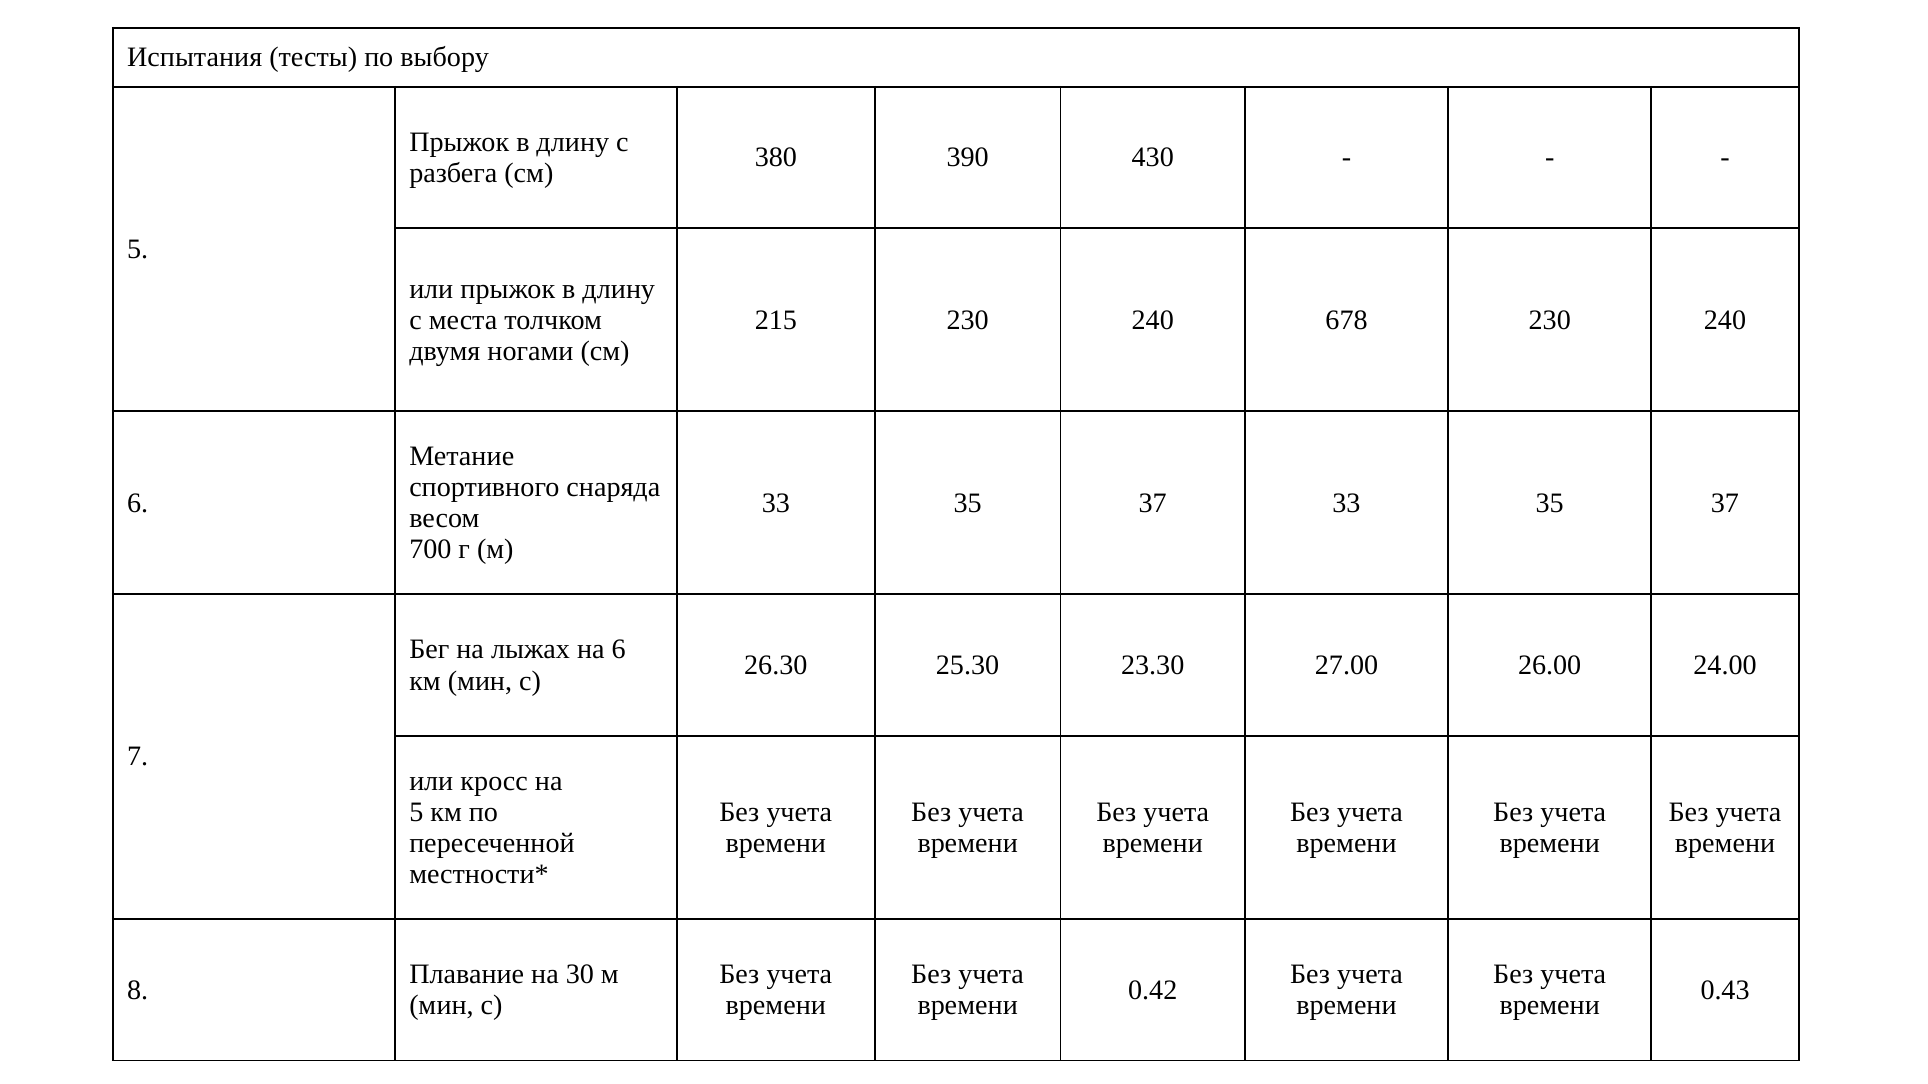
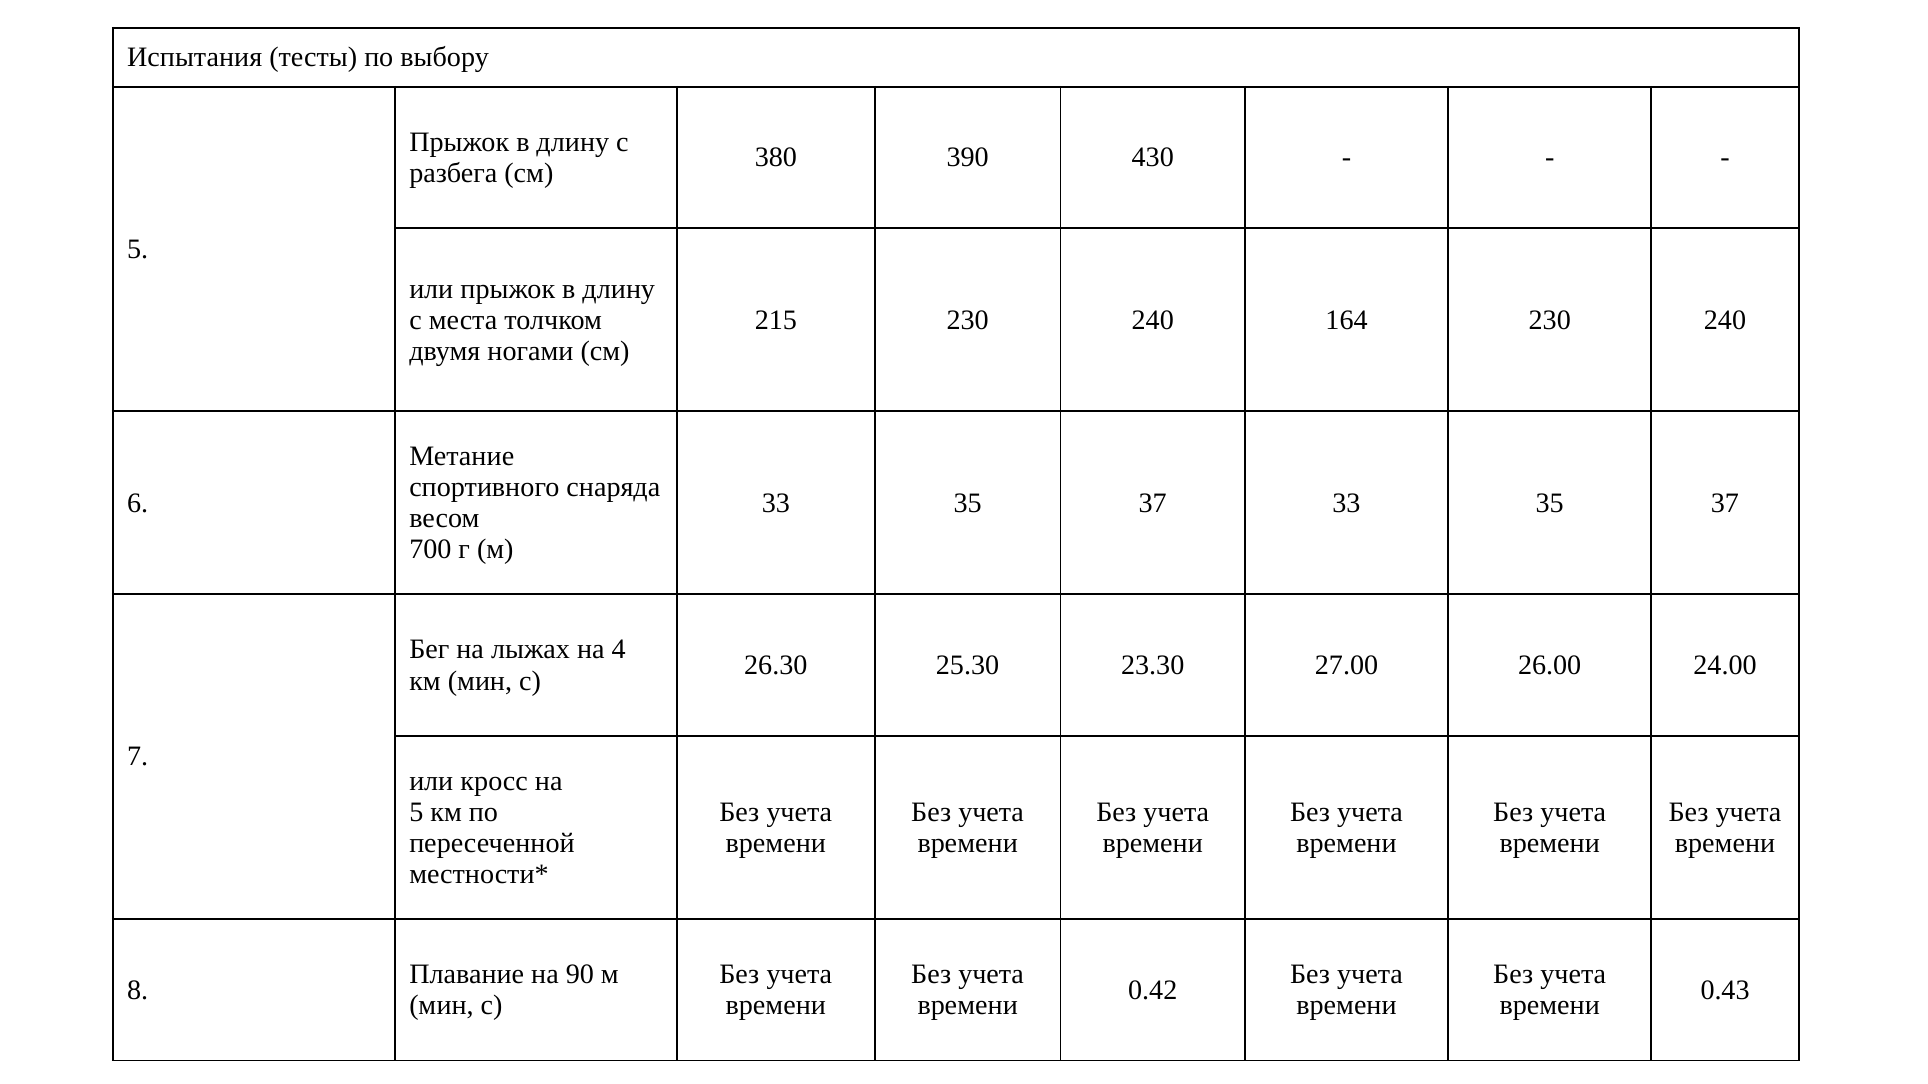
678: 678 -> 164 (1347, 320)
на 6: 6 -> 4 (619, 650)
30: 30 -> 90 (580, 975)
